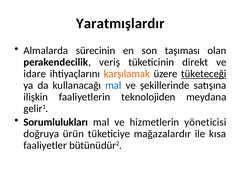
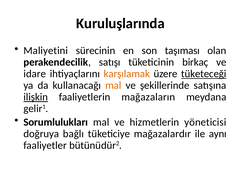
Yaratmışlardır: Yaratmışlardır -> Kuruluşlarında (120, 23)
Almalarda: Almalarda -> Maliyetini (46, 51)
veriş: veriş -> satışı (110, 62)
direkt: direkt -> birkaç (195, 62)
mal colour: blue -> orange (113, 85)
ilişkin underline: none -> present (36, 97)
teknolojiden: teknolojiden -> mağazaların (148, 97)
ürün: ürün -> bağlı (73, 134)
kısa: kısa -> aynı (218, 134)
